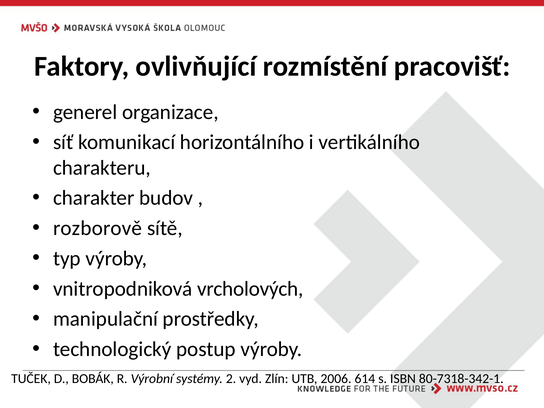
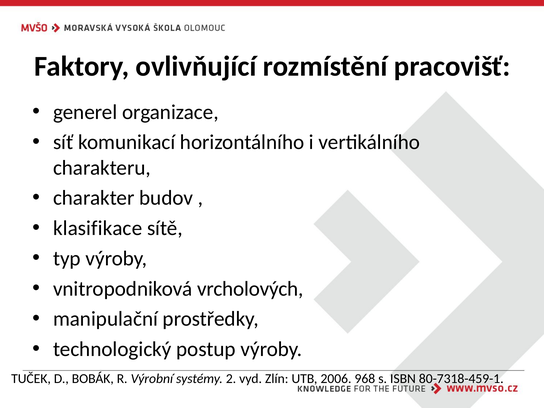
rozborově: rozborově -> klasifikace (98, 228)
614: 614 -> 968 (365, 379)
80-7318-342-1: 80-7318-342-1 -> 80-7318-459-1 (461, 379)
